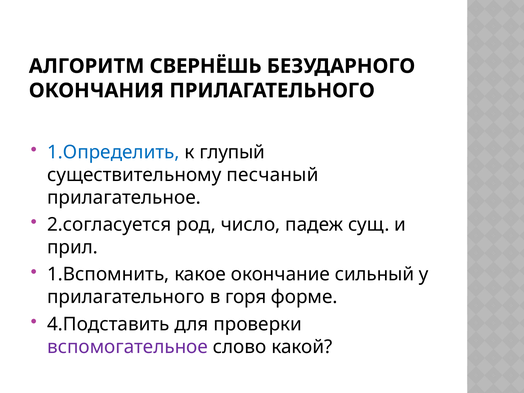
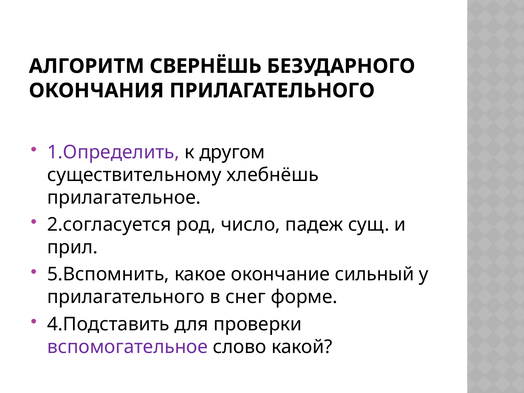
1.Определить colour: blue -> purple (113, 152)
глупый: глупый -> другом (232, 152)
песчаный: песчаный -> хлебнёшь (273, 175)
1.Вспомнить: 1.Вспомнить -> 5.Вспомнить (108, 274)
горя: горя -> снег (246, 297)
